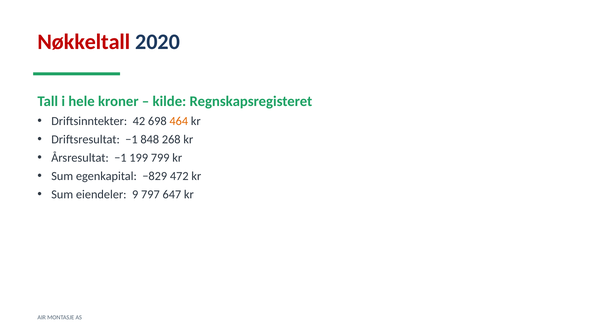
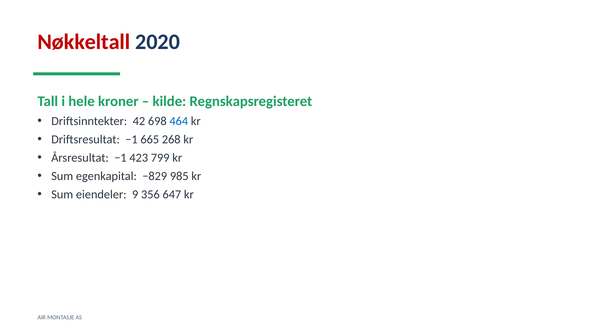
464 colour: orange -> blue (179, 121)
848: 848 -> 665 (150, 140)
199: 199 -> 423 (139, 158)
472: 472 -> 985 (179, 176)
797: 797 -> 356 (150, 195)
